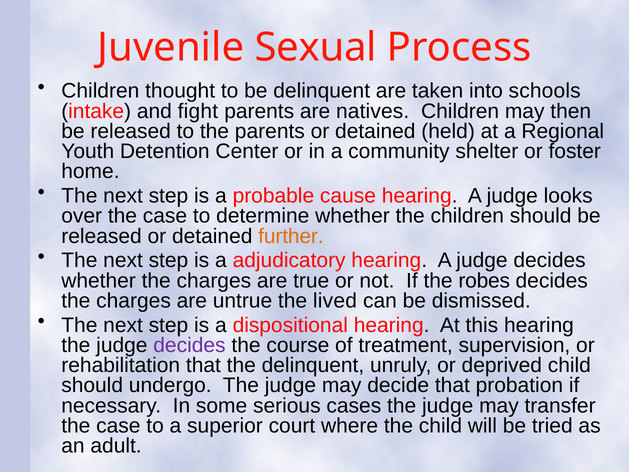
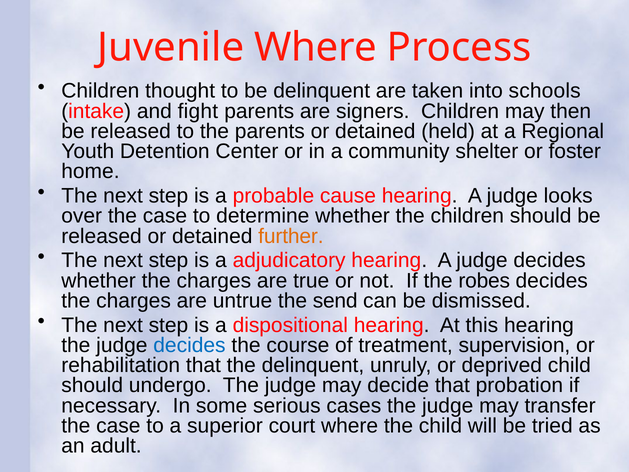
Juvenile Sexual: Sexual -> Where (316, 47)
natives: natives -> signers (373, 111)
lived: lived -> send (335, 301)
decides colour: purple -> blue (189, 345)
